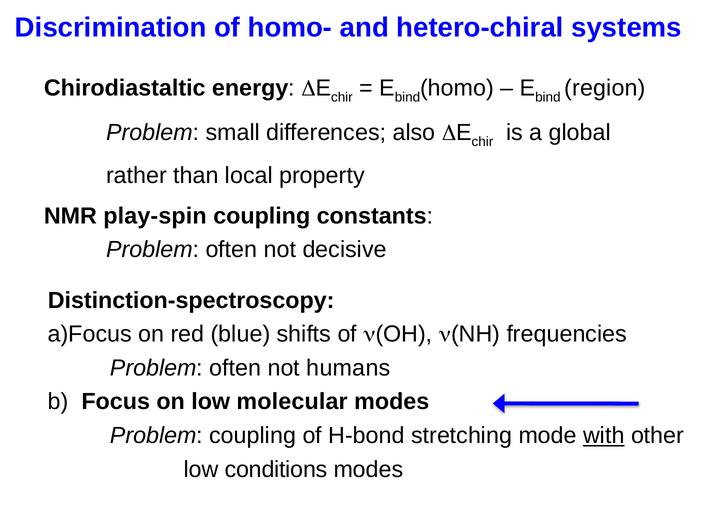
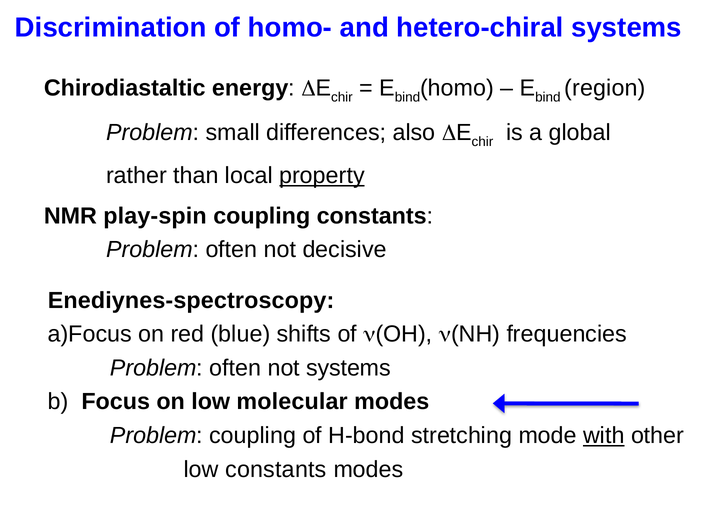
property underline: none -> present (322, 176)
Distinction-spectroscopy: Distinction-spectroscopy -> Enediynes-spectroscopy (191, 301)
not humans: humans -> systems (349, 368)
low conditions: conditions -> constants (276, 469)
